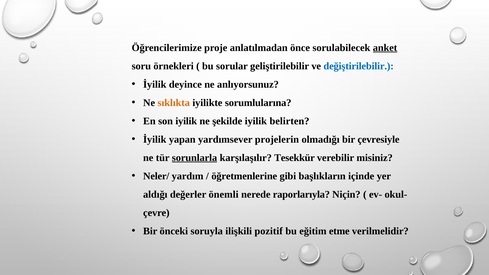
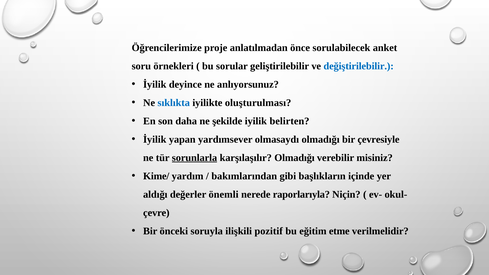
anket underline: present -> none (385, 48)
sıklıkta colour: orange -> blue (174, 103)
sorumlularına: sorumlularına -> oluşturulması (258, 103)
son iyilik: iyilik -> daha (186, 121)
projelerin: projelerin -> olmasaydı (277, 139)
karşılaşılır Tesekkür: Tesekkür -> Olmadığı (295, 158)
Neler/: Neler/ -> Kime/ (156, 176)
öğretmenlerine: öğretmenlerine -> bakımlarından (244, 176)
